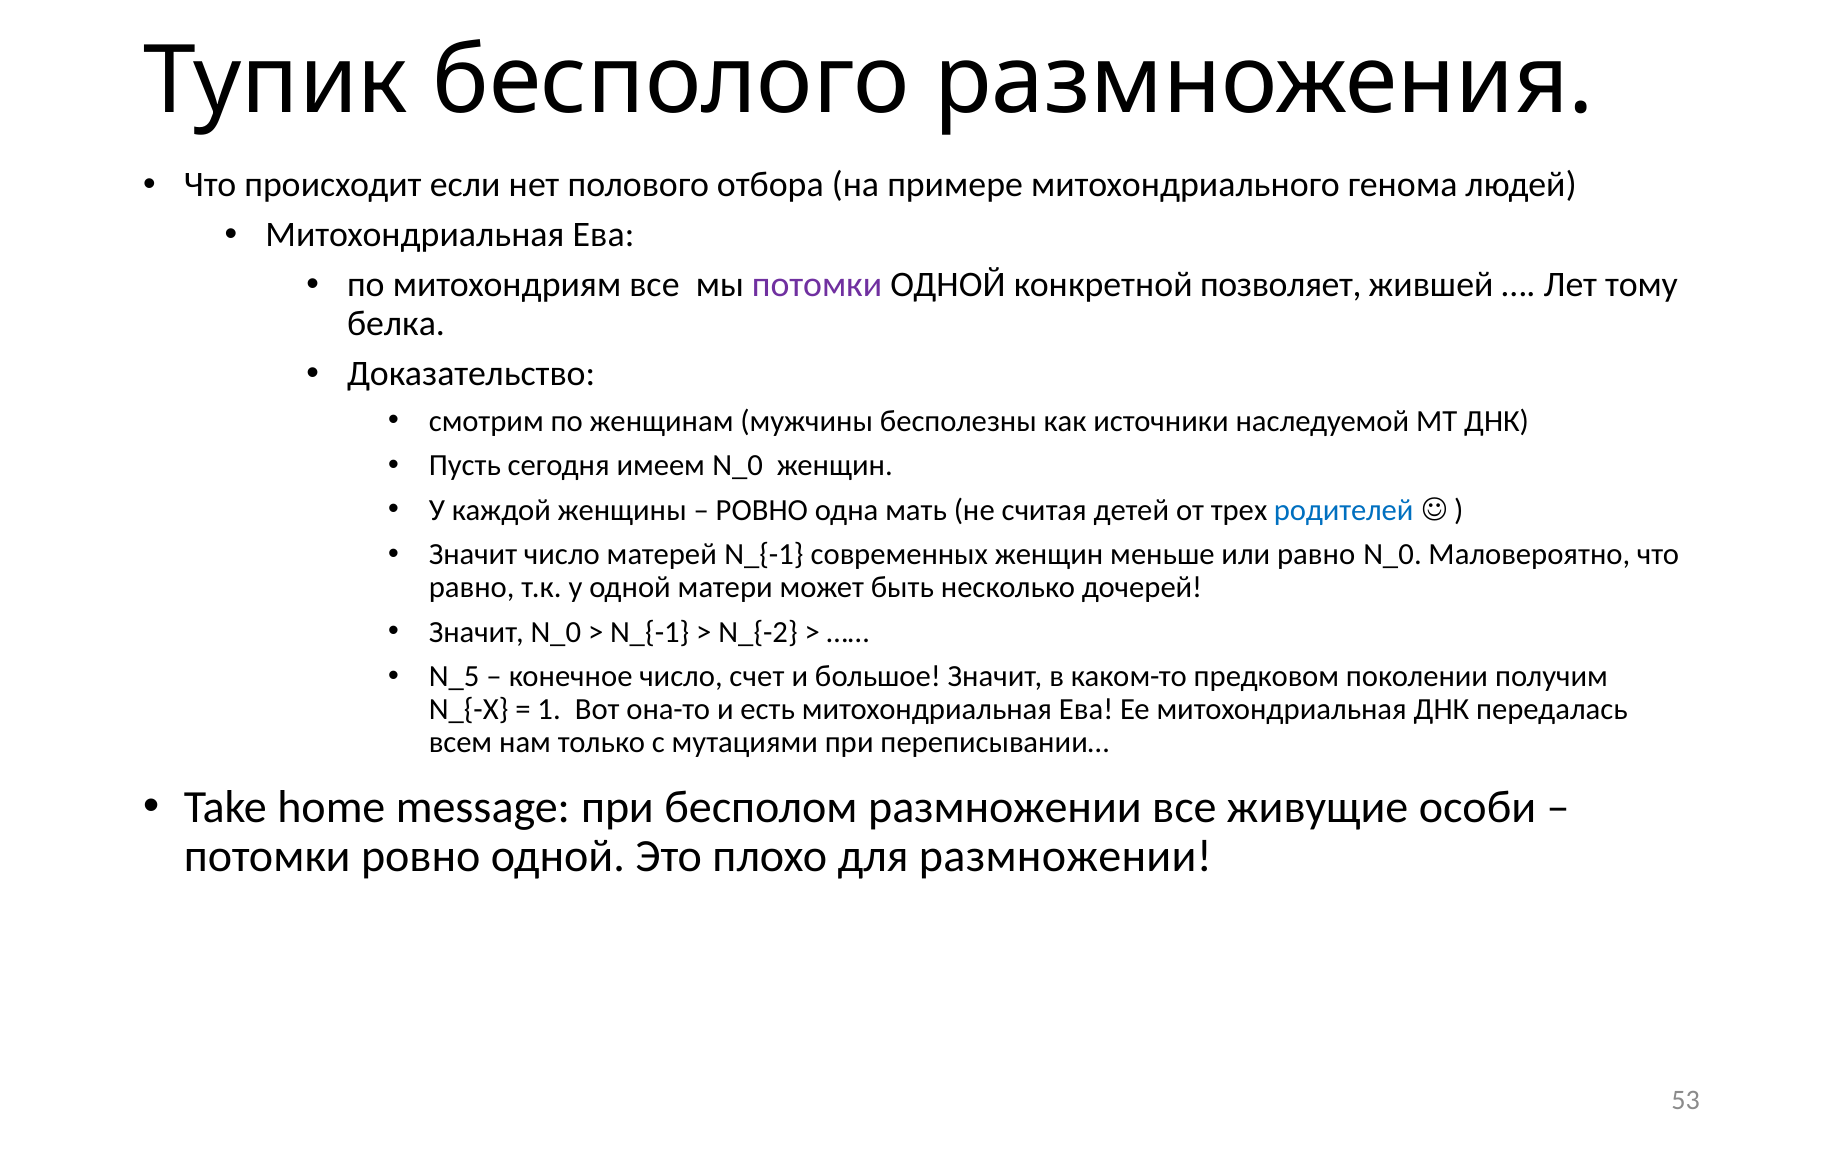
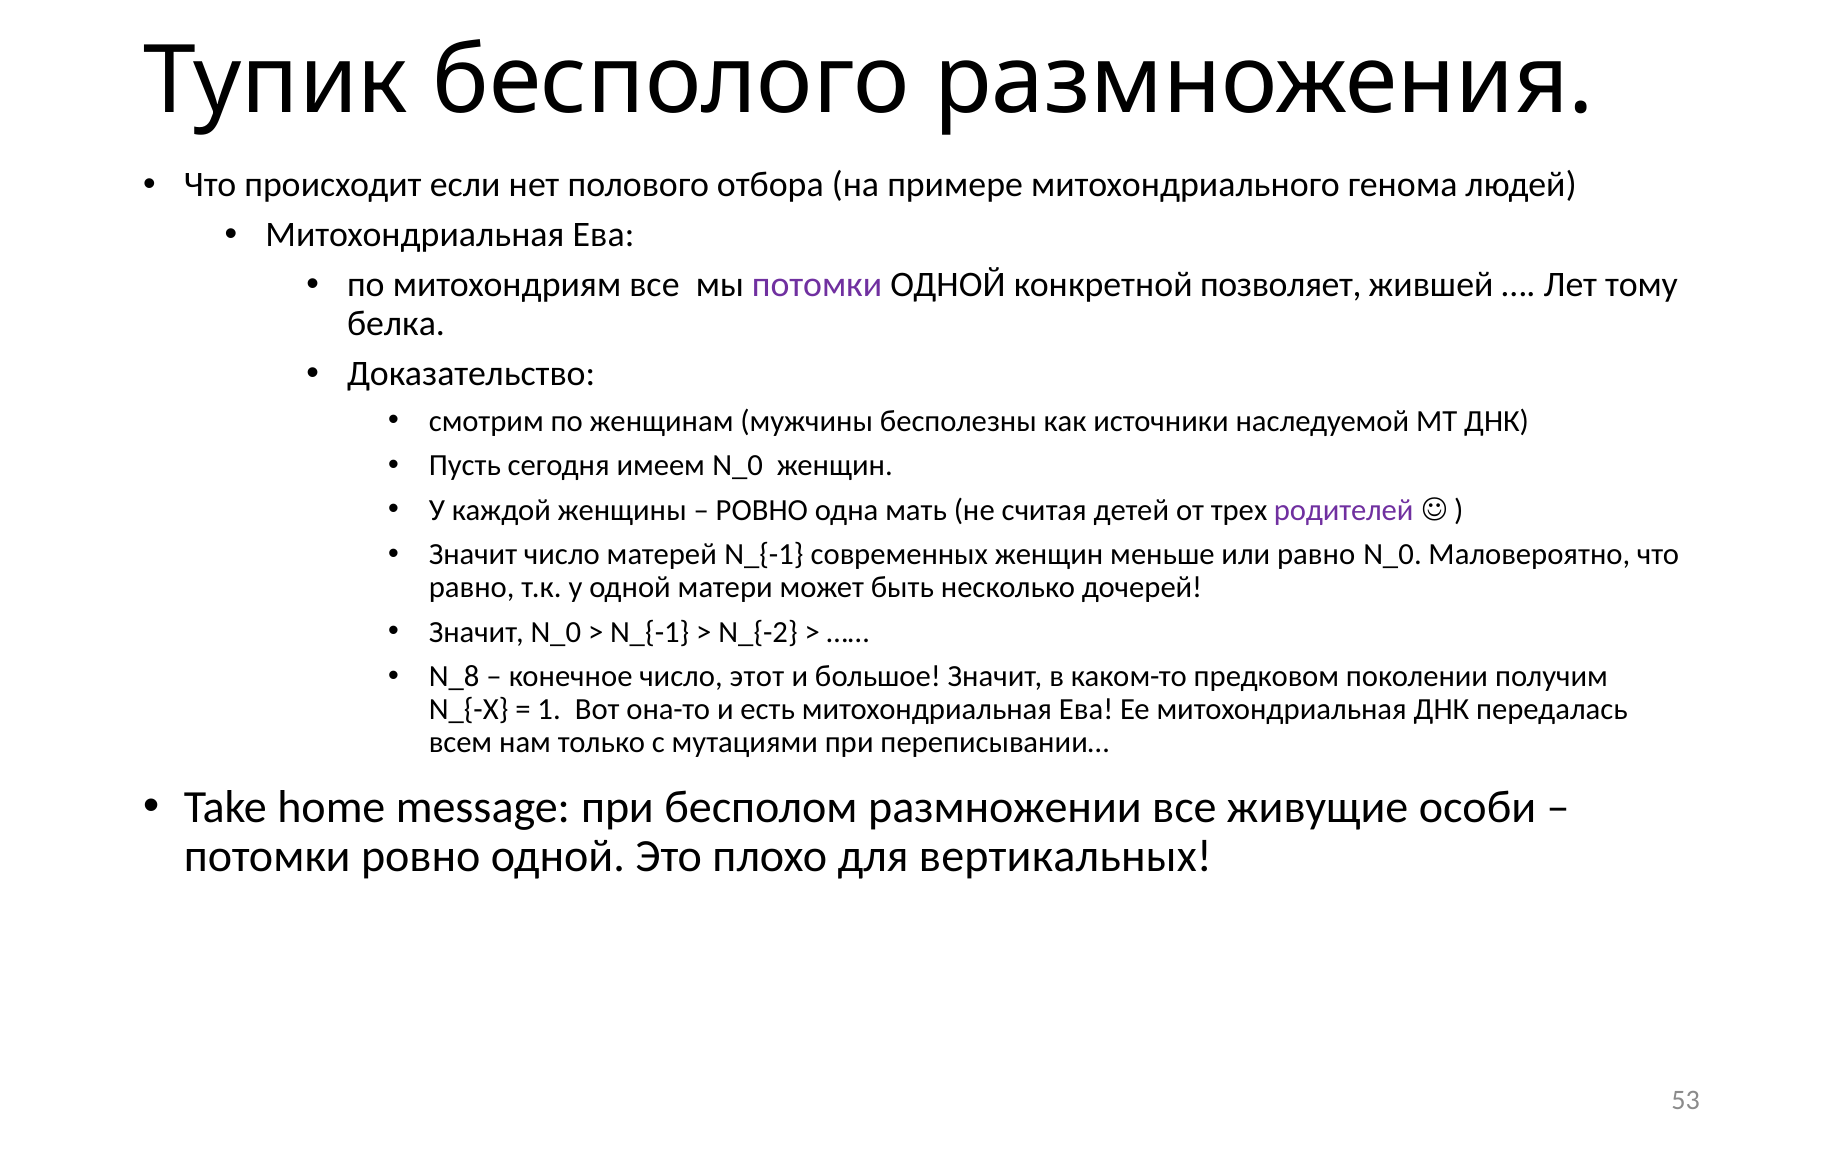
родителей colour: blue -> purple (1344, 510)
N_5: N_5 -> N_8 (454, 676)
счет: счет -> этот (757, 676)
для размножении: размножении -> вертикальных (1065, 857)
